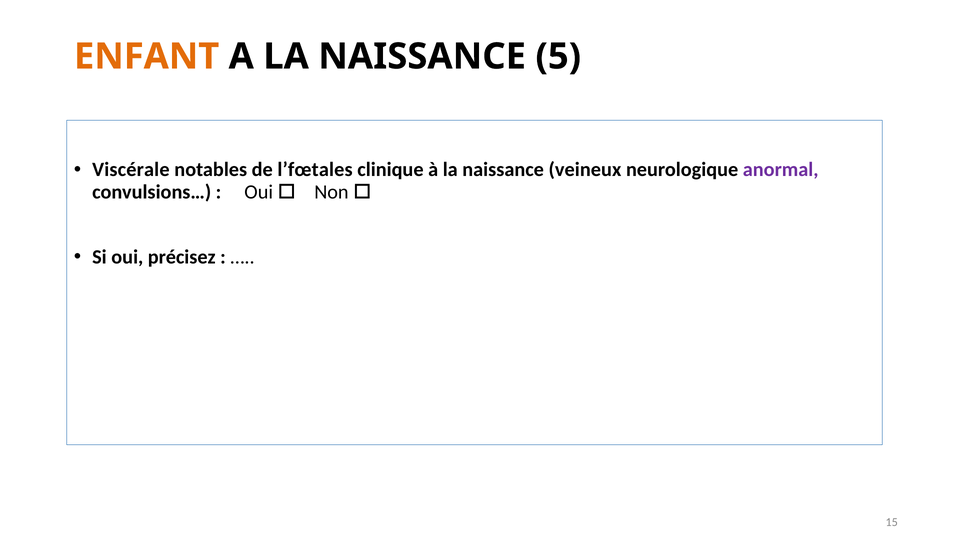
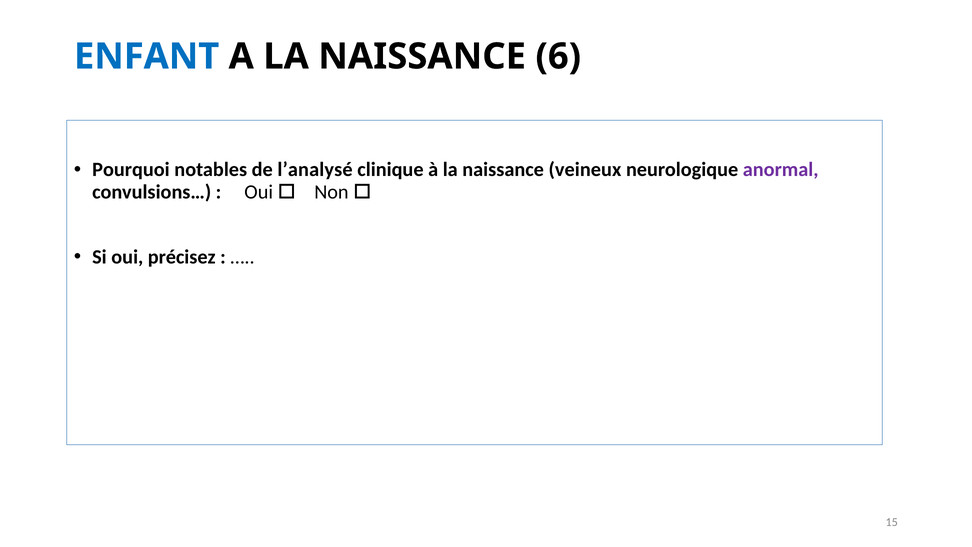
ENFANT colour: orange -> blue (147, 56)
5: 5 -> 6 (558, 56)
Viscérale: Viscérale -> Pourquoi (131, 170)
l’fœtales: l’fœtales -> l’analysé (315, 170)
